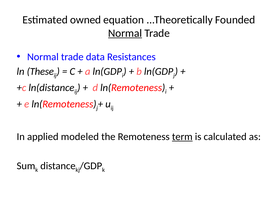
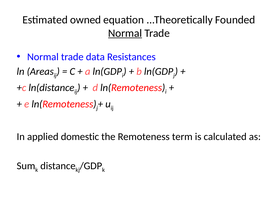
These: These -> Areas (40, 72)
modeled: modeled -> domestic (80, 137)
term underline: present -> none (182, 137)
